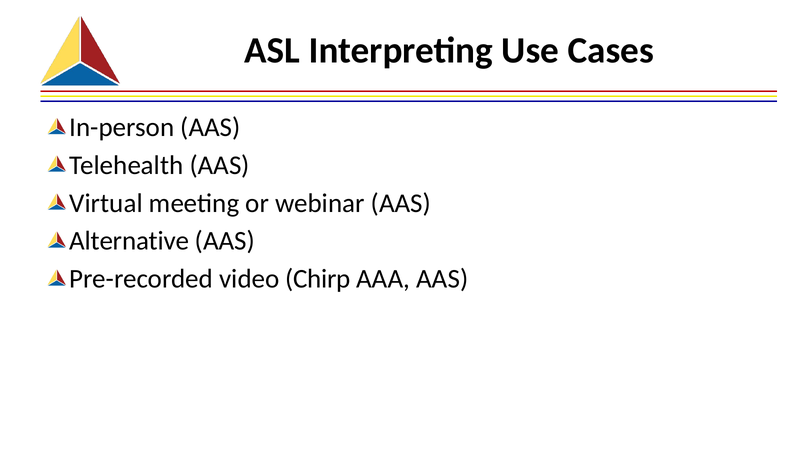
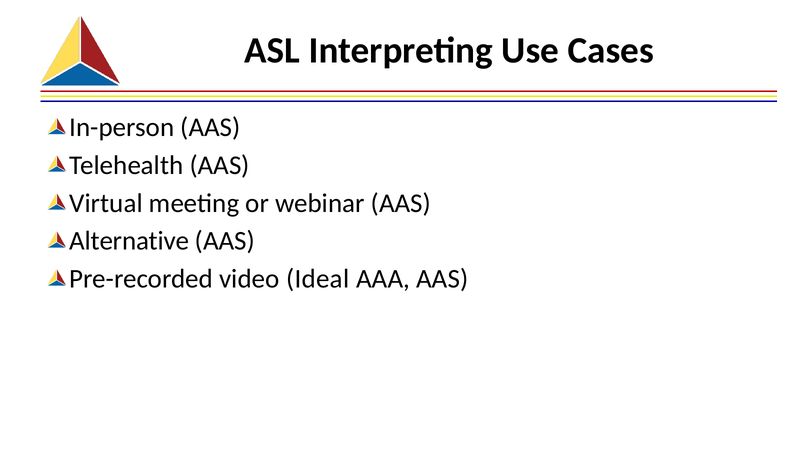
Chirp: Chirp -> Ideal (318, 279)
